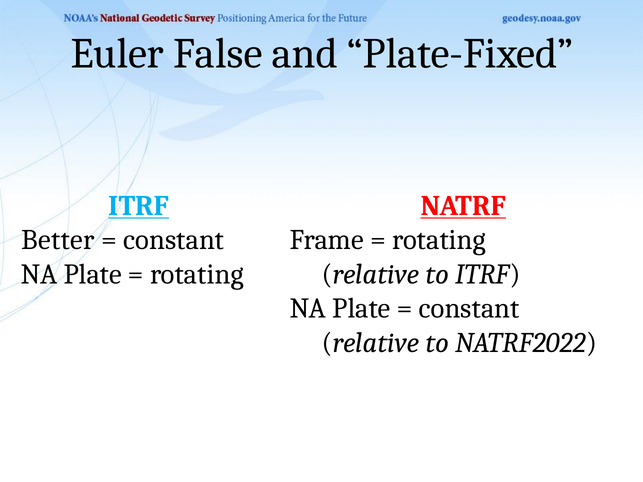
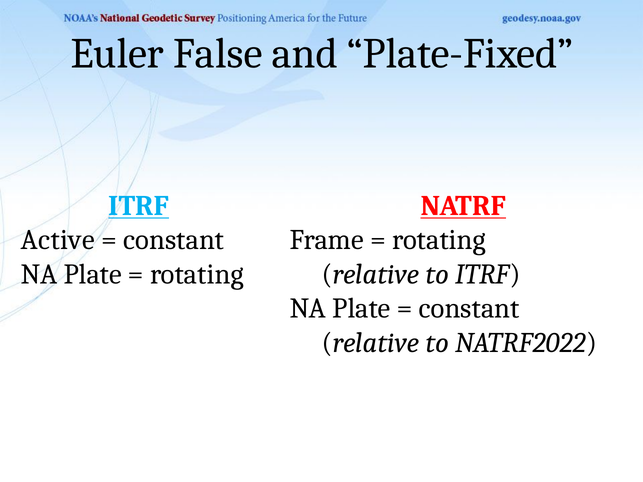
Better: Better -> Active (58, 240)
